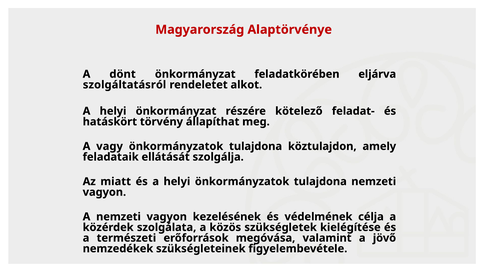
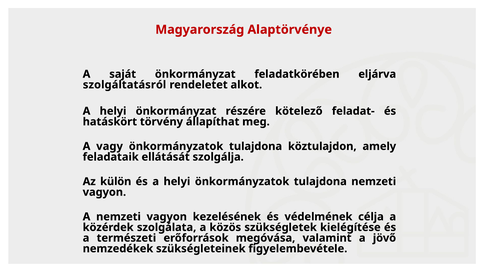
dönt: dönt -> saját (123, 74)
miatt: miatt -> külön (116, 182)
